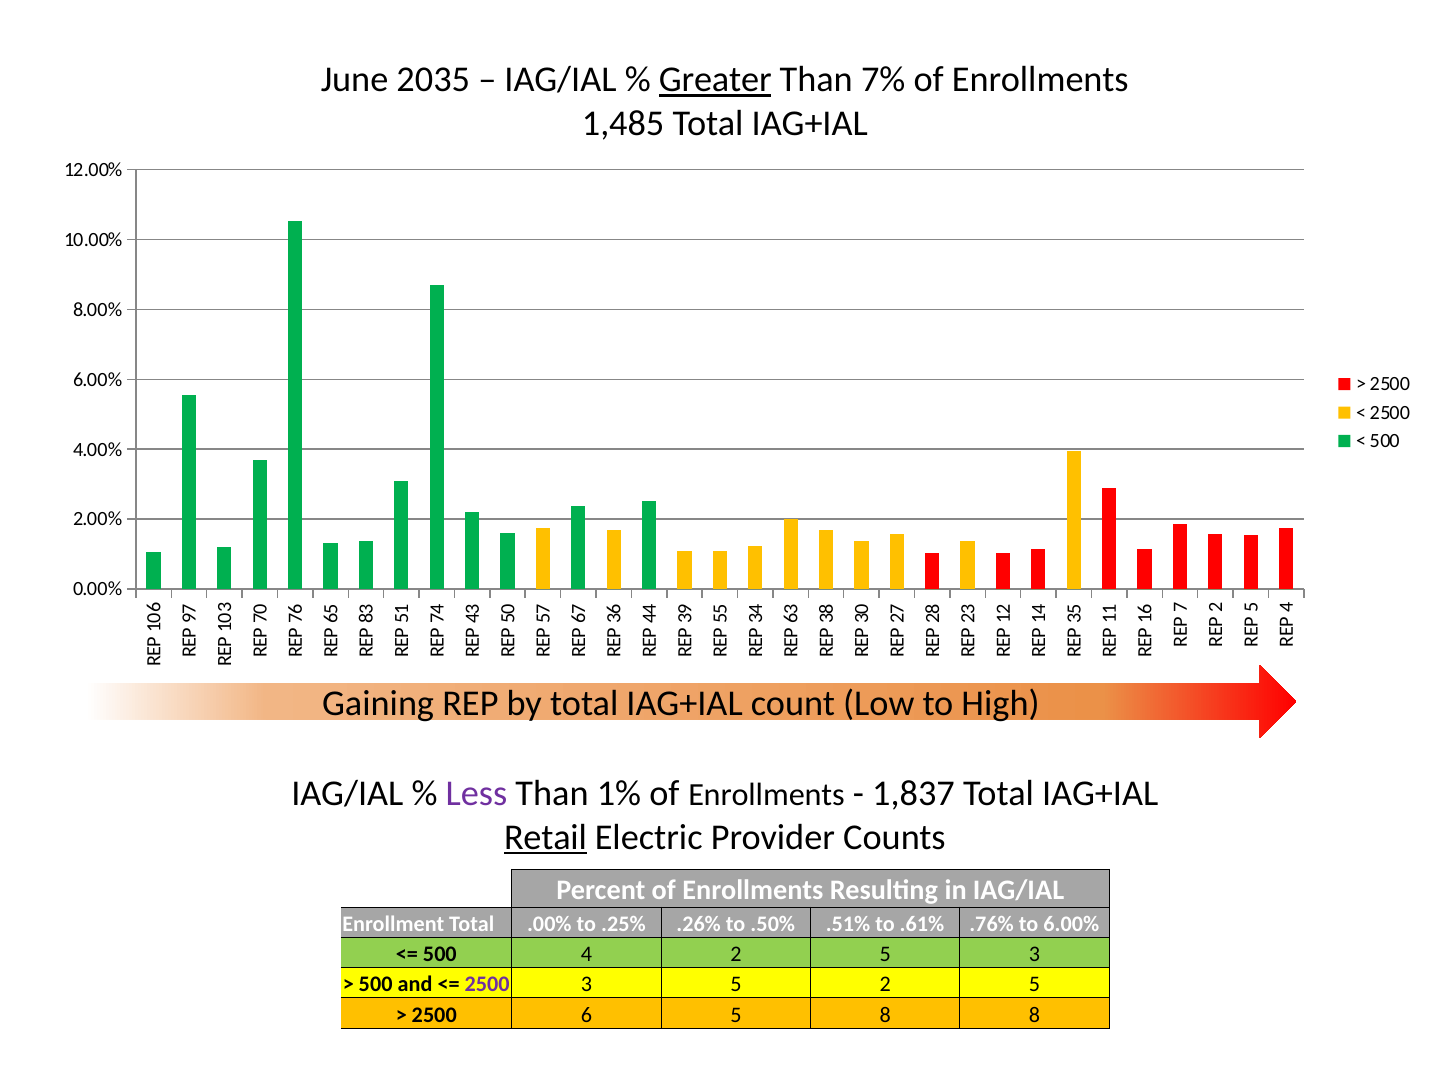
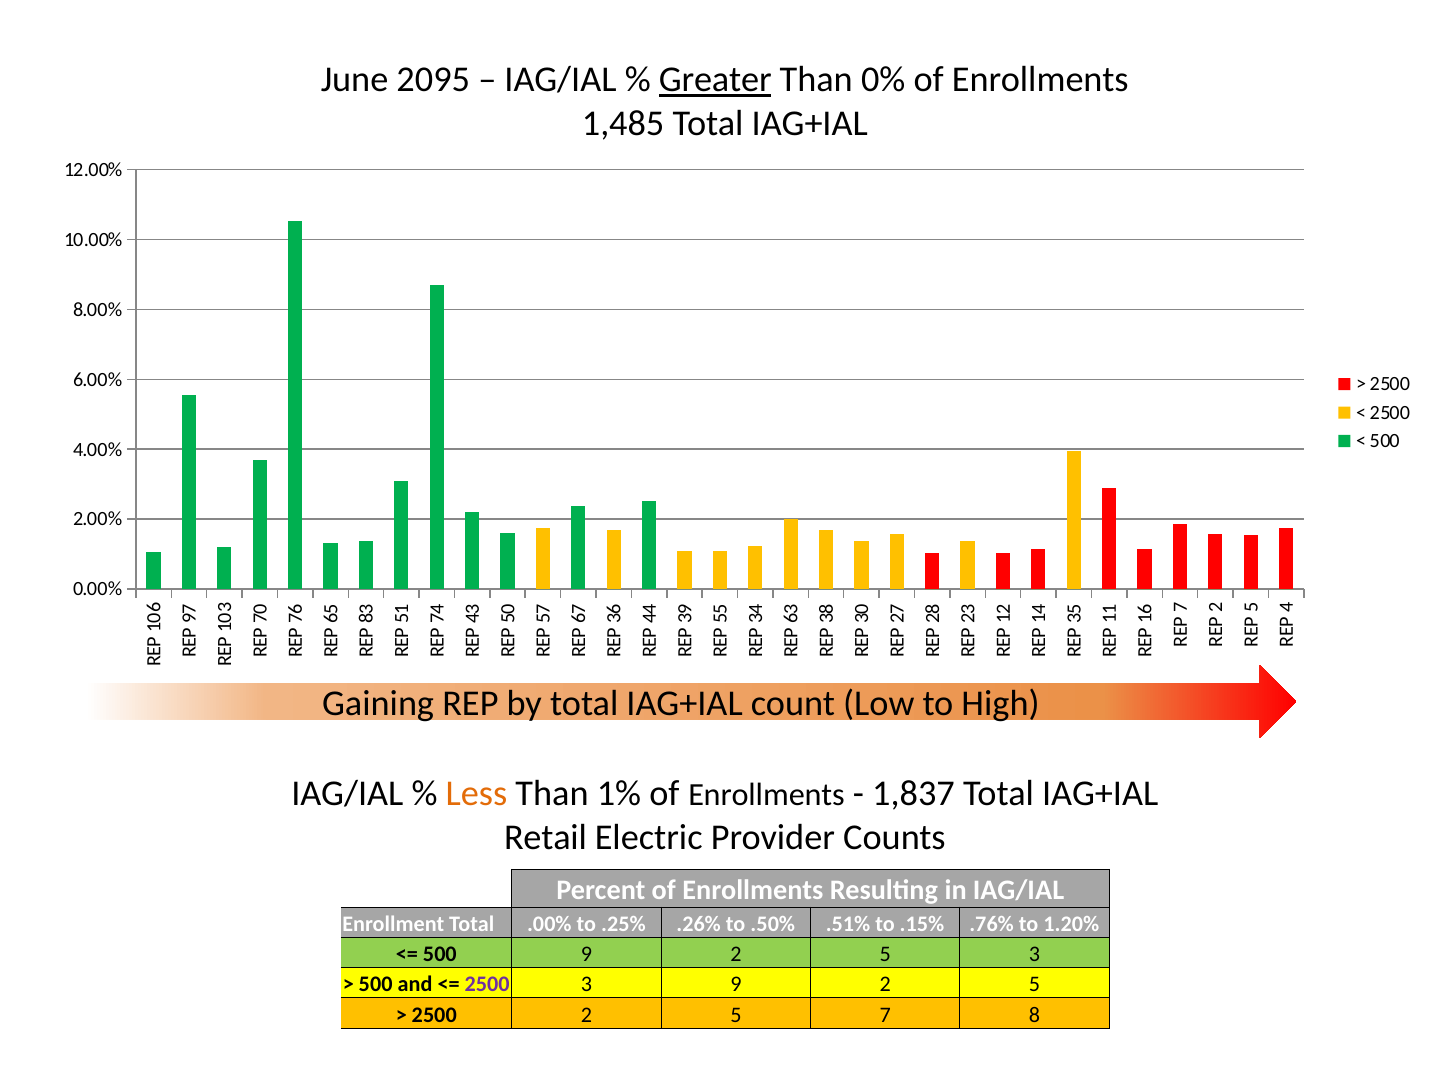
2035: 2035 -> 2095 (433, 80)
7%: 7% -> 0% (883, 80)
Less colour: purple -> orange (476, 794)
Retail underline: present -> none (545, 837)
.61%: .61% -> .15% (922, 924)
to 6.00%: 6.00% -> 1.20% (1071, 924)
500 4: 4 -> 9 (587, 954)
5: 5 -> 9 (736, 984)
2500 6: 6 -> 2 (587, 1015)
8: 8 -> 7 (885, 1015)
